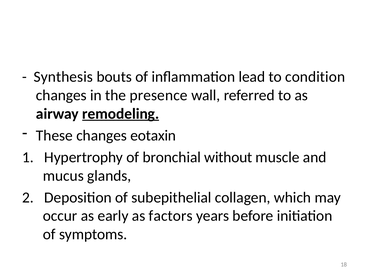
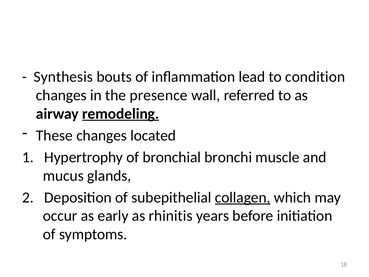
eotaxin: eotaxin -> located (153, 135)
without: without -> bronchi (228, 157)
collagen underline: none -> present (243, 197)
factors: factors -> rhinitis (171, 216)
